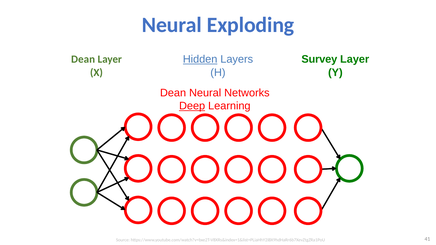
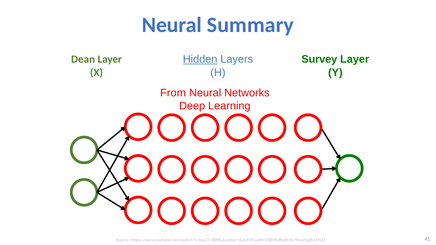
Exploding: Exploding -> Summary (250, 25)
Dean: Dean -> From (173, 93)
Deep underline: present -> none (192, 106)
